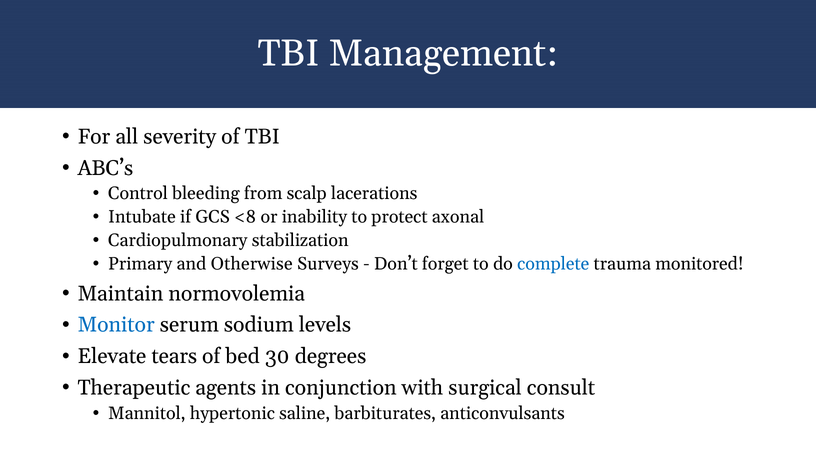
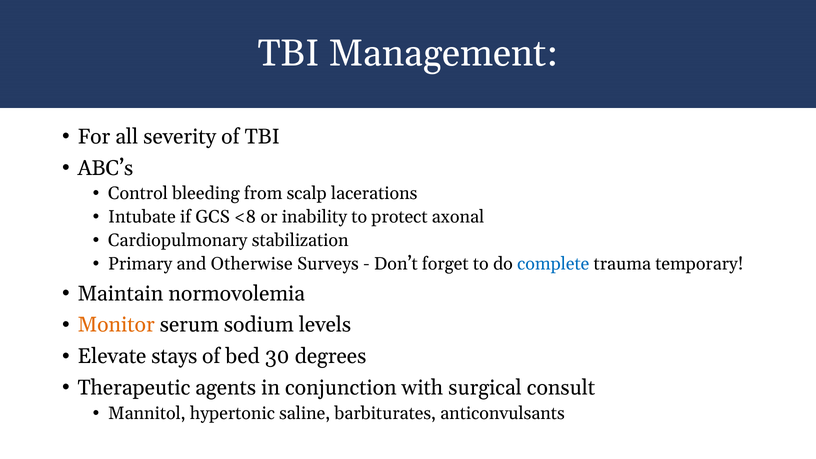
monitored: monitored -> temporary (699, 264)
Monitor colour: blue -> orange (116, 325)
tears: tears -> stays (174, 356)
